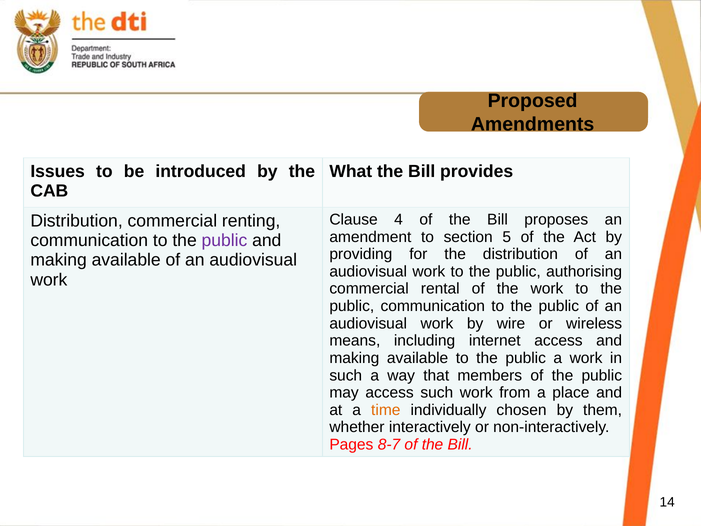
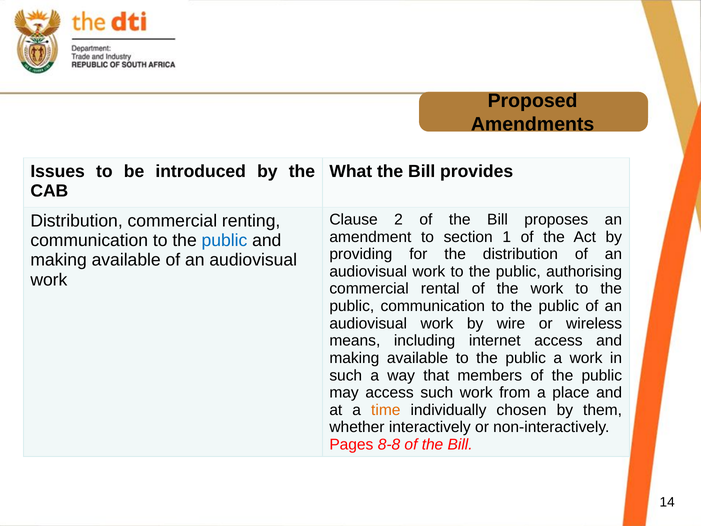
4: 4 -> 2 (399, 219)
5: 5 -> 1 (507, 237)
public colour: purple -> blue (224, 240)
8-7: 8-7 -> 8-8 (389, 444)
